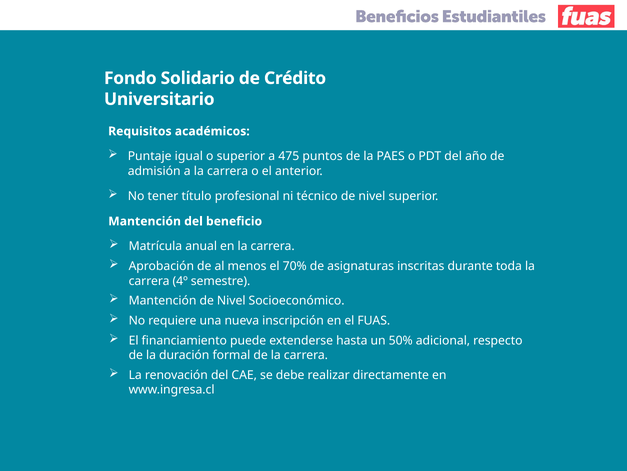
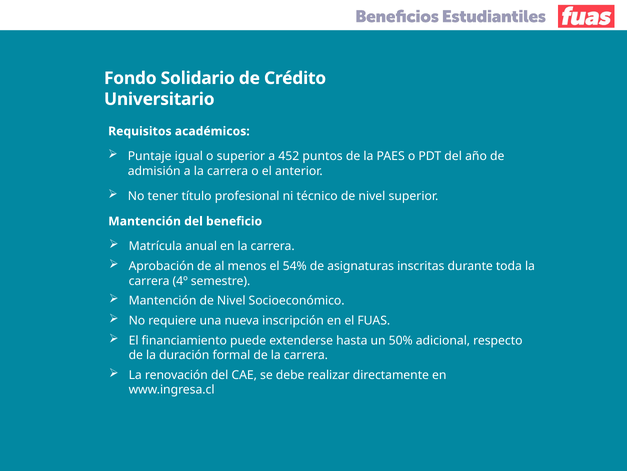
475: 475 -> 452 (289, 156)
70%: 70% -> 54% (295, 266)
